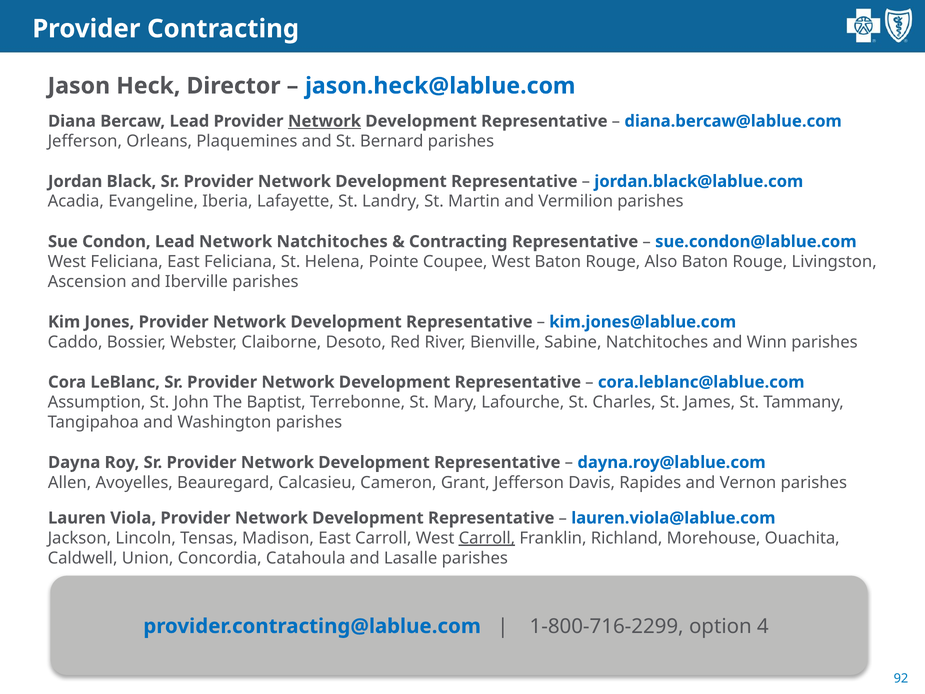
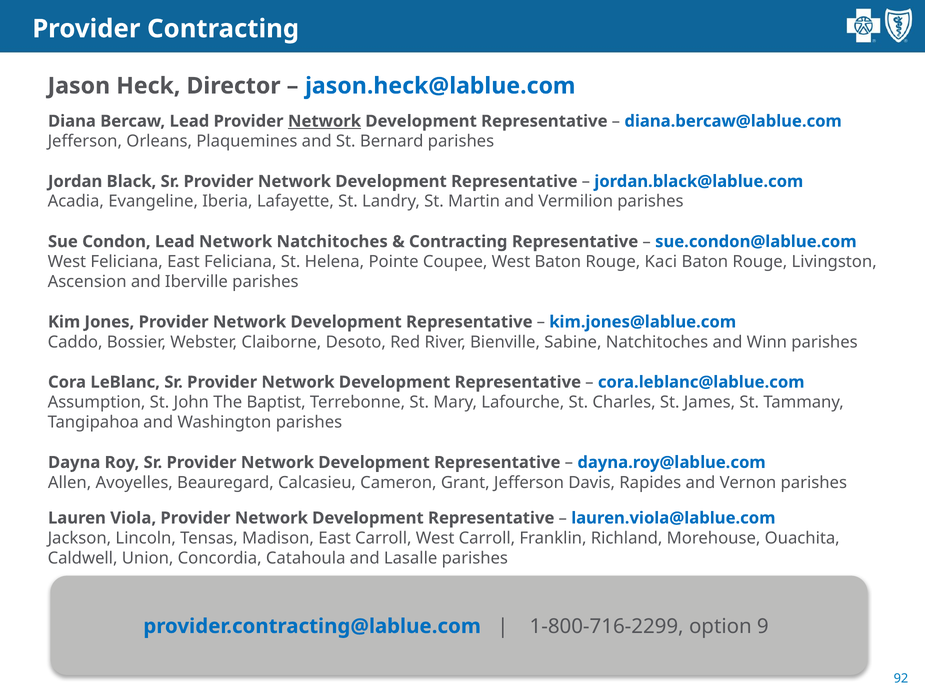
Also: Also -> Kaci (661, 262)
Carroll underline: present -> none (487, 538)
4: 4 -> 9 (763, 626)
